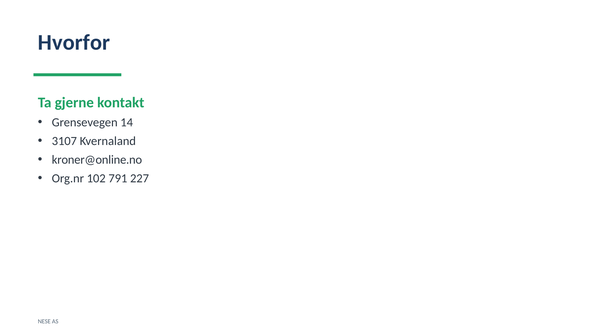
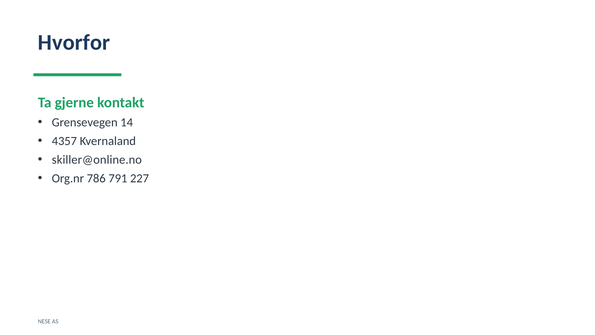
3107: 3107 -> 4357 (64, 141)
kroner@online.no: kroner@online.no -> skiller@online.no (97, 160)
102: 102 -> 786 (96, 178)
